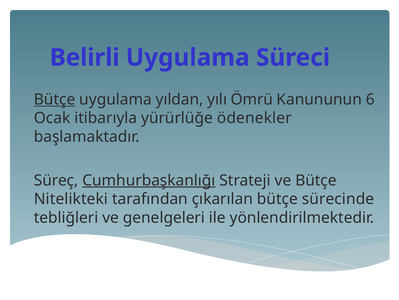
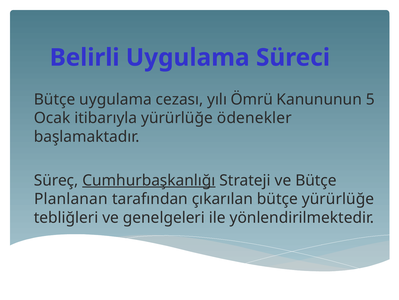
Bütçe underline: present -> none (55, 99)
yıldan: yıldan -> cezası (179, 99)
6: 6 -> 5 (370, 99)
Nitelikteki: Nitelikteki -> Planlanan (71, 199)
bütçe sürecinde: sürecinde -> yürürlüğe (338, 199)
